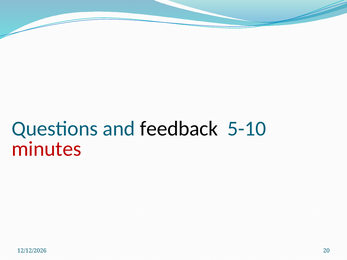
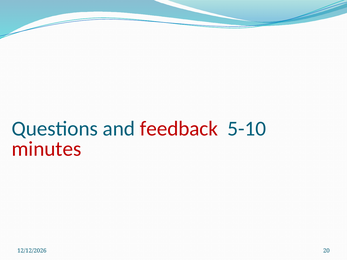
feedback colour: black -> red (179, 129)
